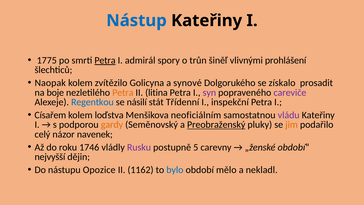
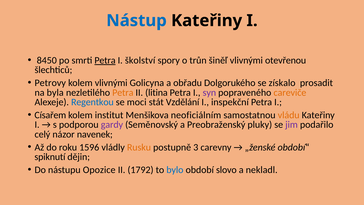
1775: 1775 -> 8450 (47, 60)
admirál: admirál -> školství (140, 60)
prohlášení: prohlášení -> otevřenou (286, 60)
Naopak: Naopak -> Petrovy (50, 83)
kolem zvítězilo: zvítězilo -> vlivnými (111, 83)
synové: synové -> obřadu (188, 83)
boje: boje -> byla (55, 92)
careviče colour: purple -> orange (290, 92)
násilí: násilí -> moci (137, 102)
Třídenní: Třídenní -> Vzdělání (183, 102)
loďstva: loďstva -> institut (109, 115)
vládu colour: purple -> orange (289, 115)
gardy colour: orange -> purple (112, 125)
Preobraženský underline: present -> none (216, 125)
jim colour: orange -> purple (292, 125)
1746: 1746 -> 1596 (89, 147)
Rusku colour: purple -> orange (139, 147)
5: 5 -> 3 (196, 147)
nejvyšší: nejvyšší -> spiknutí (50, 157)
1162: 1162 -> 1792 (141, 170)
mělo: mělo -> slovo (226, 170)
